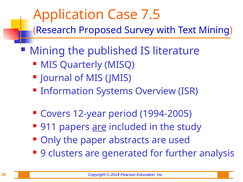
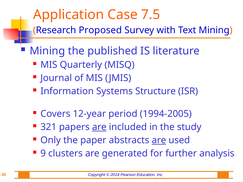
Overview: Overview -> Structure (155, 91)
911: 911 -> 321 (48, 127)
are underline: none -> present (159, 140)
